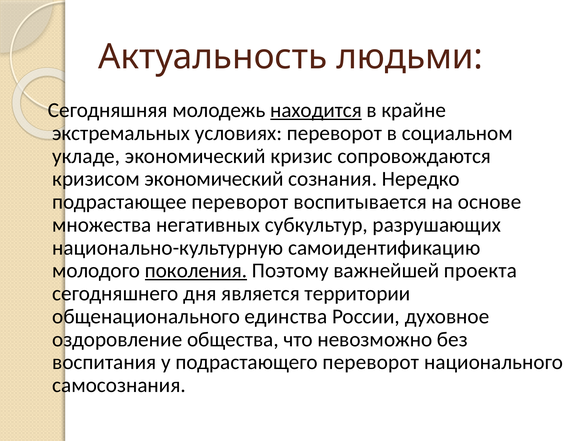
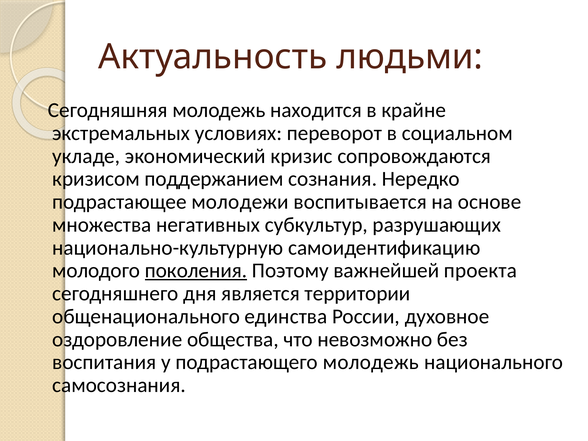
находится underline: present -> none (316, 110)
кризисом экономический: экономический -> поддержанием (214, 179)
подрастающее переворот: переворот -> молодежи (240, 202)
подрастающего переворот: переворот -> молодежь (371, 362)
